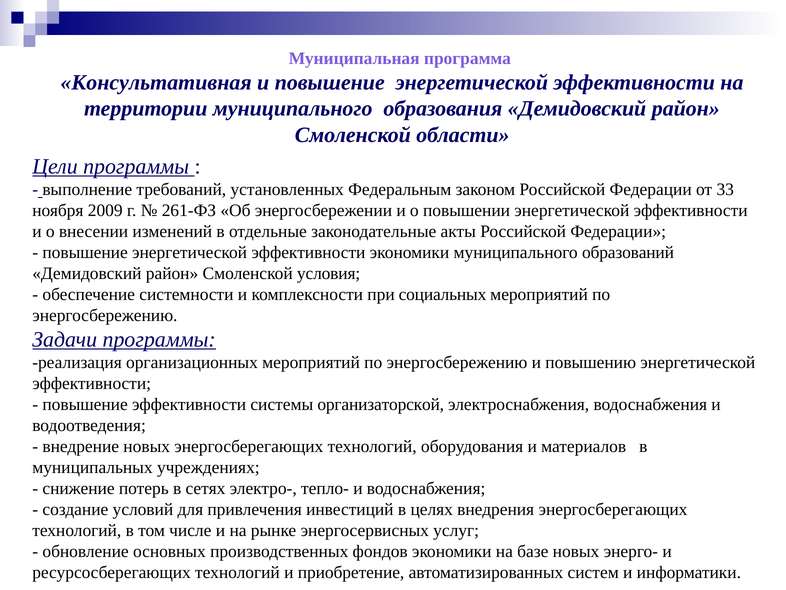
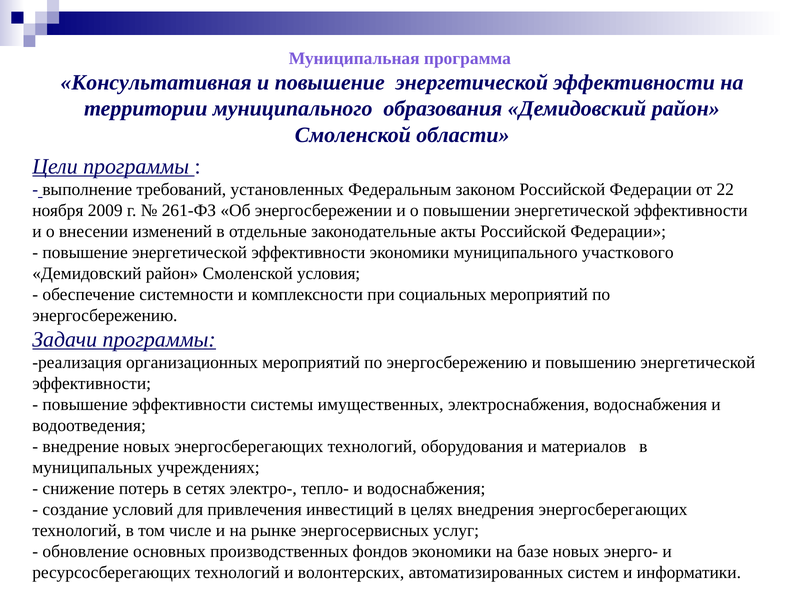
33: 33 -> 22 (725, 189)
образований: образований -> участкового (628, 252)
организаторской: организаторской -> имущественных (381, 404)
приобретение: приобретение -> волонтерских (351, 572)
